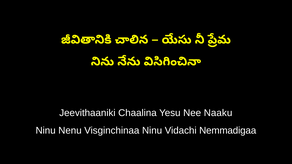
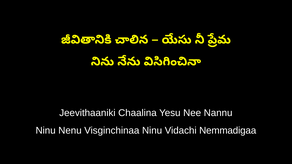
Naaku: Naaku -> Nannu (218, 113)
